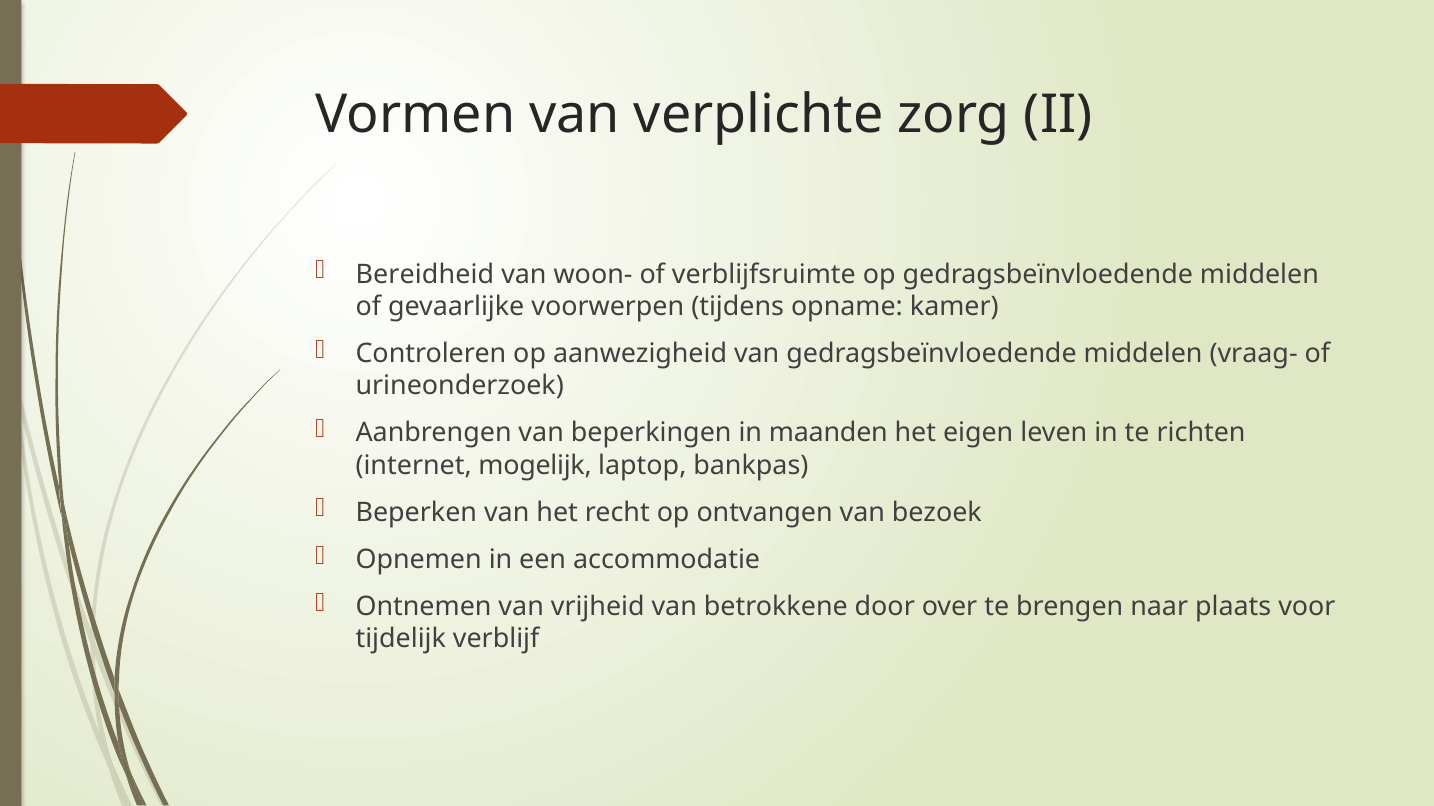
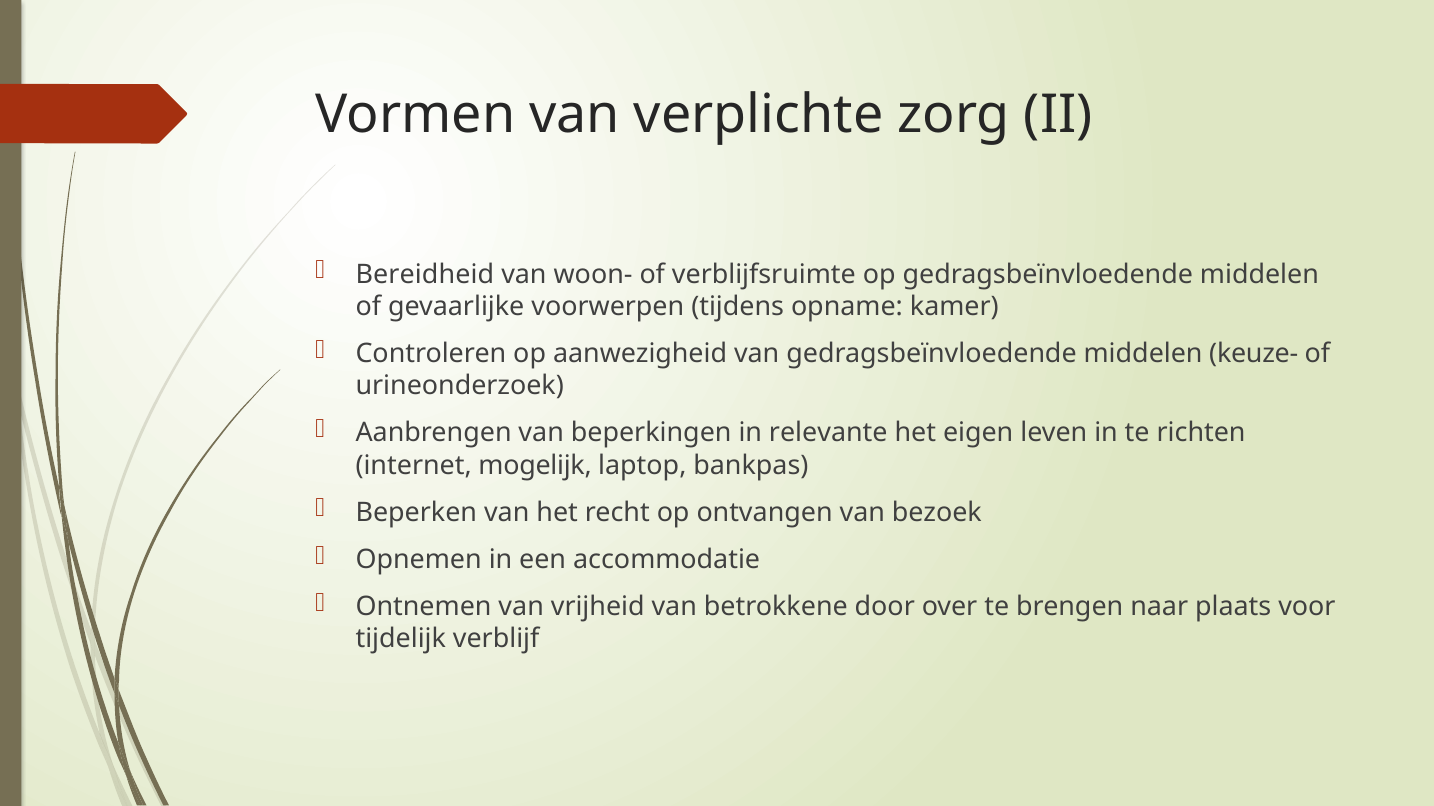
vraag-: vraag- -> keuze- (1254, 354)
maanden: maanden -> relevante (828, 433)
